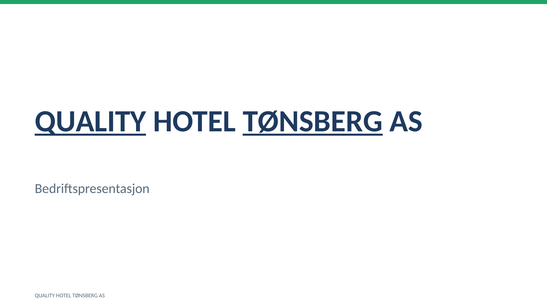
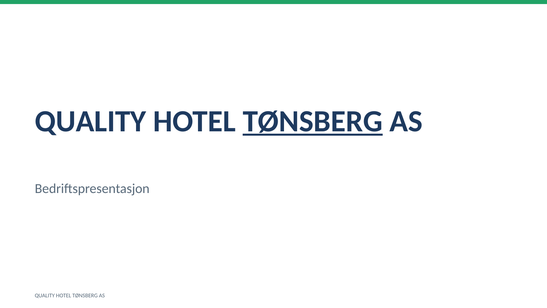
QUALITY underline: present -> none (91, 121)
